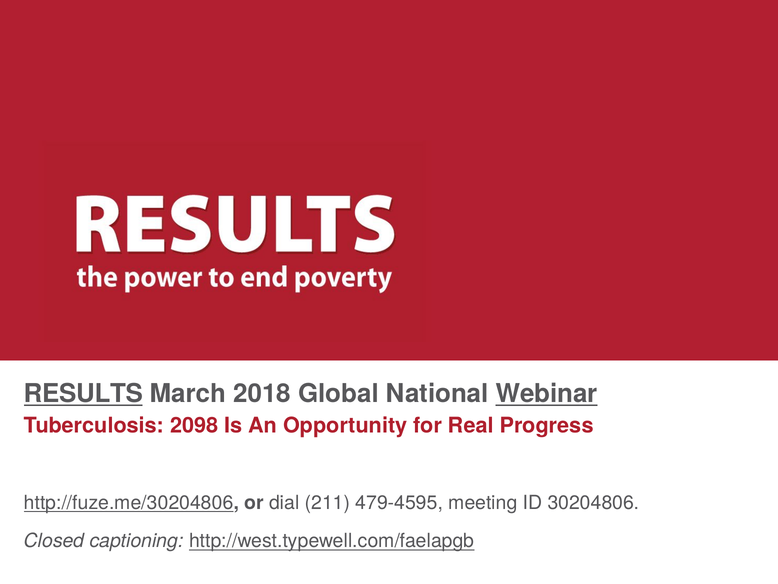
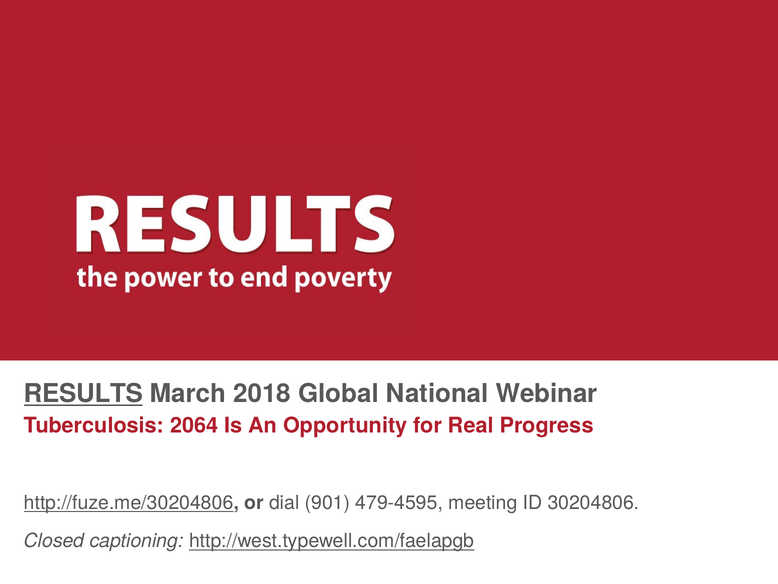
Webinar underline: present -> none (547, 394)
2098: 2098 -> 2064 (194, 425)
211: 211 -> 901 (327, 502)
